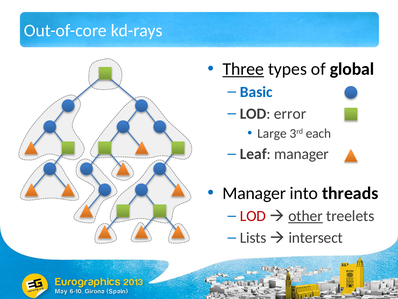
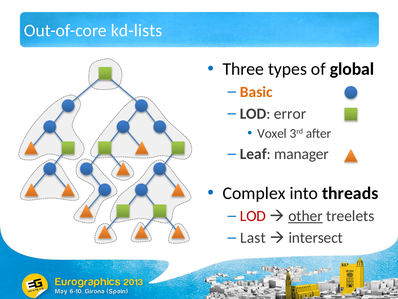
kd-rays: kd-rays -> kd-lists (137, 30)
Three underline: present -> none (243, 69)
Basic colour: blue -> orange (256, 92)
Large: Large -> Voxel (272, 133)
each: each -> after (319, 133)
Manager: Manager -> Complex (254, 193)
Lists: Lists -> Last (253, 237)
